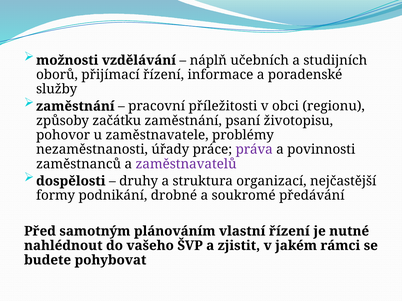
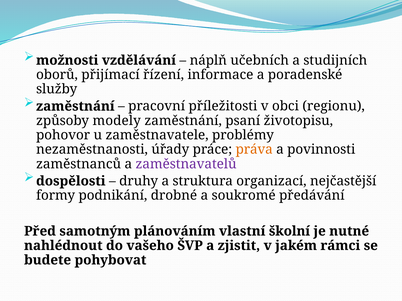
začátku: začátku -> modely (117, 121)
práva colour: purple -> orange (254, 150)
vlastní řízení: řízení -> školní (289, 232)
